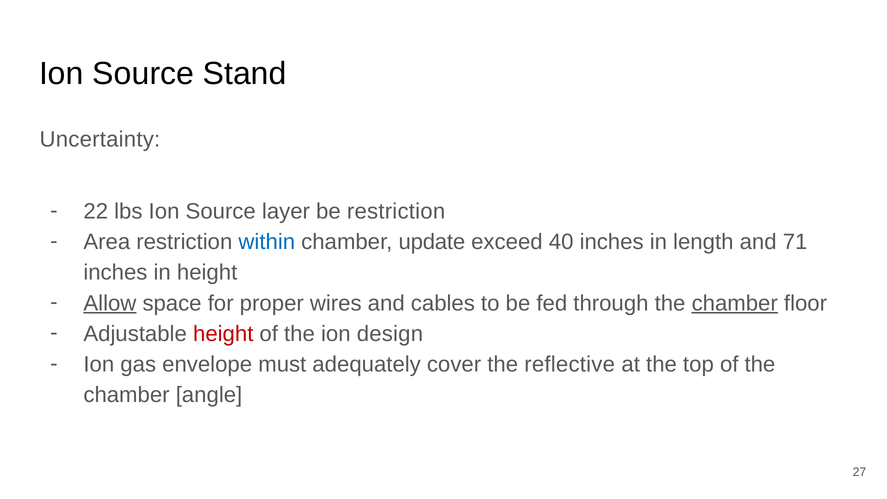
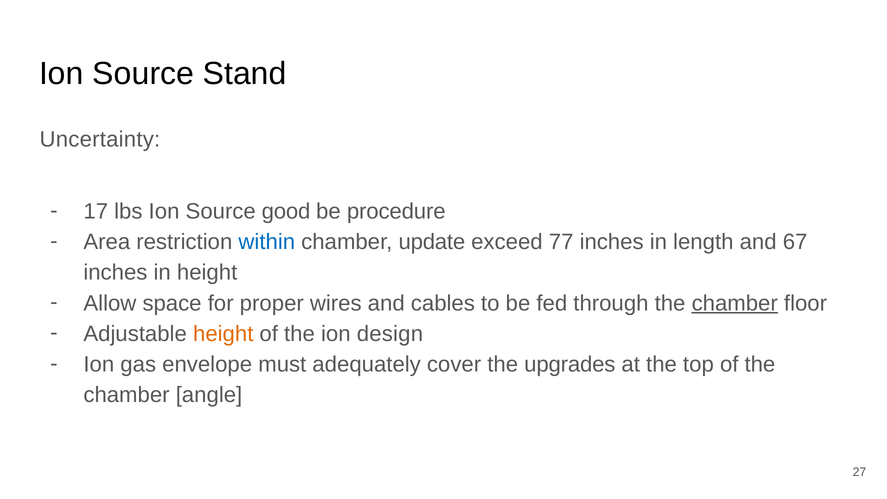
22: 22 -> 17 (96, 211)
layer: layer -> good (286, 211)
be restriction: restriction -> procedure (396, 211)
40: 40 -> 77 (561, 242)
71: 71 -> 67 (795, 242)
Allow underline: present -> none (110, 303)
height colour: red -> orange (223, 334)
reflective: reflective -> upgrades (570, 364)
